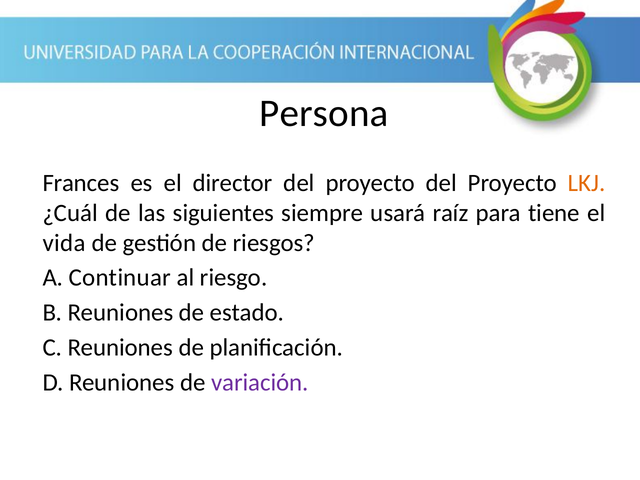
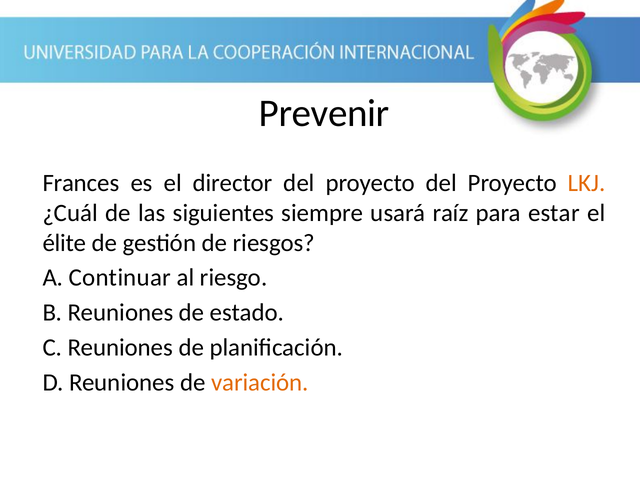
Persona: Persona -> Prevenir (324, 113)
tiene: tiene -> estar (554, 213)
vida: vida -> élite (64, 243)
variación colour: purple -> orange (260, 382)
